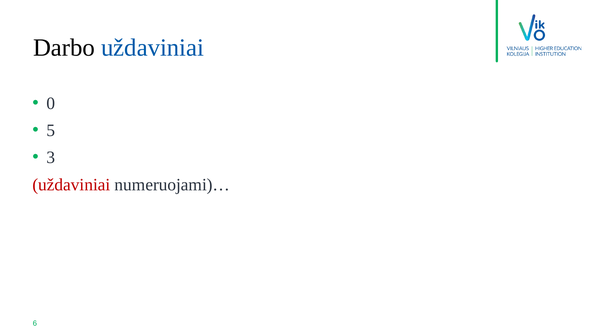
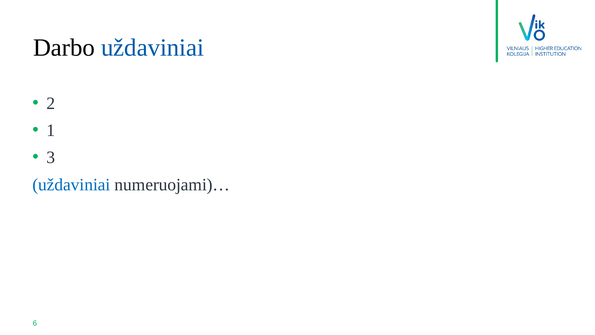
0: 0 -> 2 (51, 103)
5: 5 -> 1 (51, 130)
uždaviniai colour: red -> blue (71, 184)
